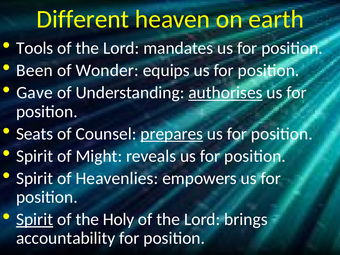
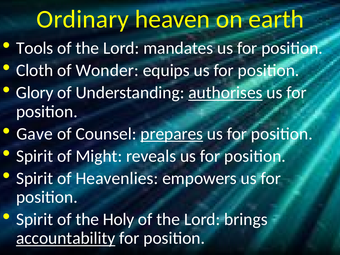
Different: Different -> Ordinary (83, 19)
Been: Been -> Cloth (35, 70)
Gave: Gave -> Glory (35, 93)
Seats: Seats -> Gave (35, 134)
Spirit underline: present -> none (35, 219)
accountability underline: none -> present (66, 238)
